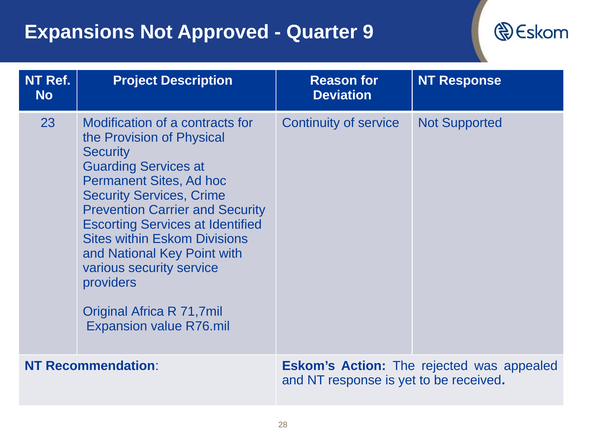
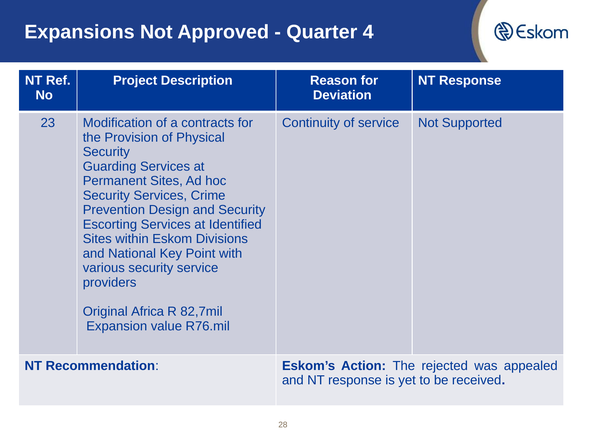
9: 9 -> 4 (368, 32)
Carrier: Carrier -> Design (169, 210)
71,7mil: 71,7mil -> 82,7mil (201, 312)
